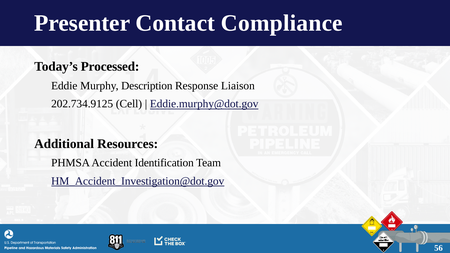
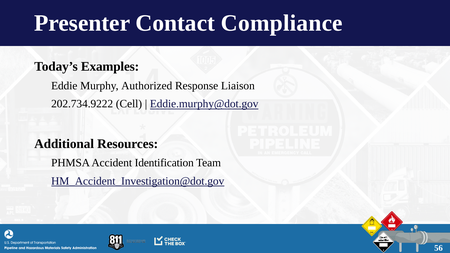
Processed: Processed -> Examples (110, 67)
Description: Description -> Authorized (147, 86)
202.734.9125: 202.734.9125 -> 202.734.9222 (82, 104)
